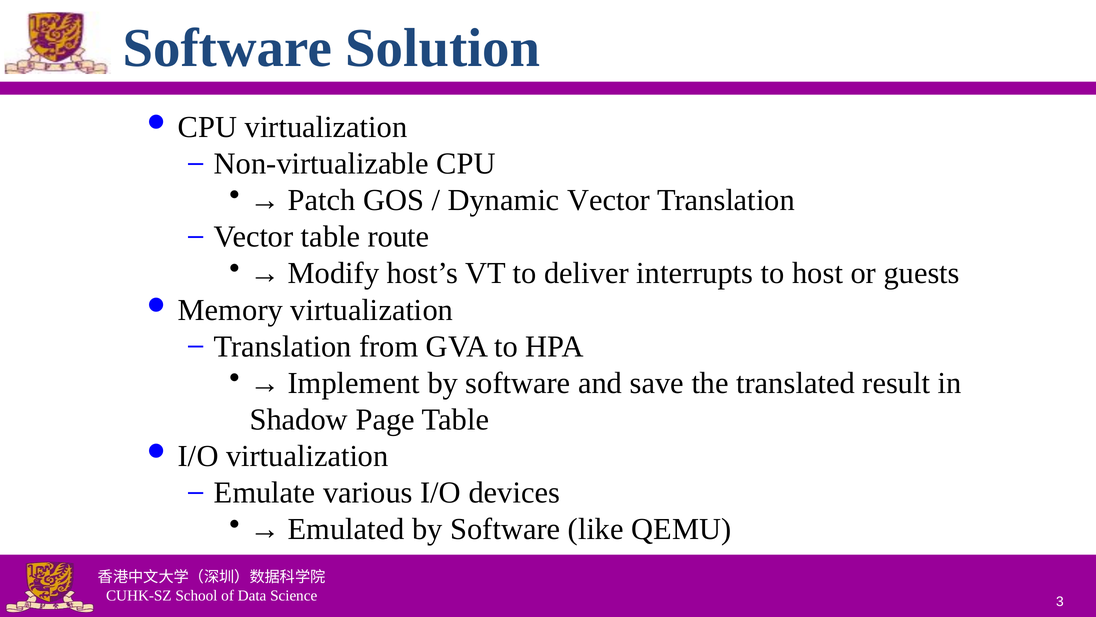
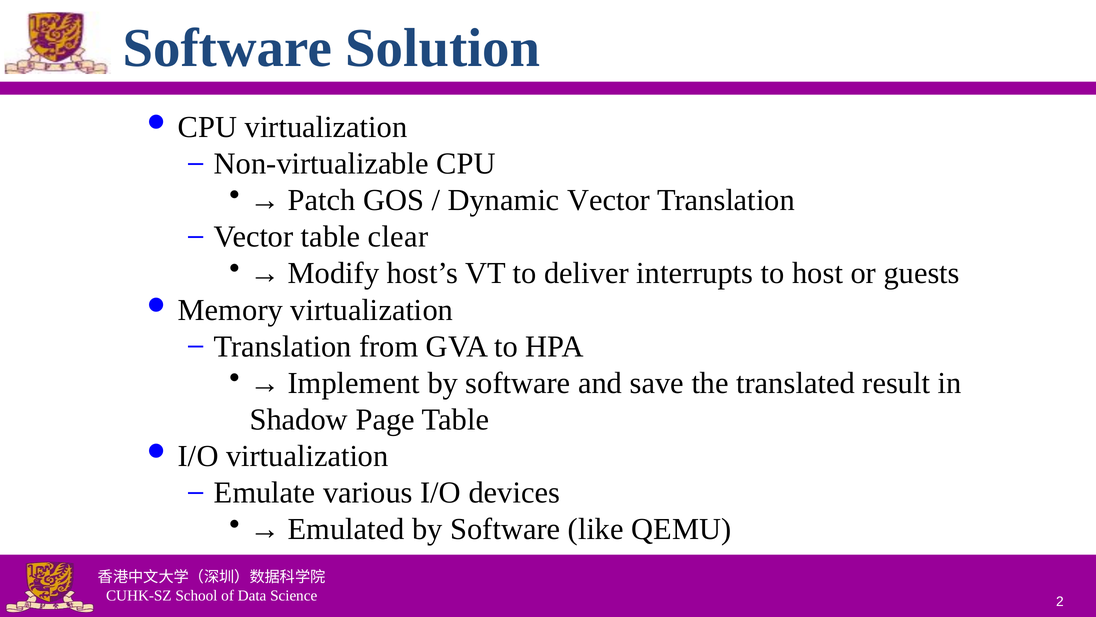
route: route -> clear (398, 237)
3: 3 -> 2 (1060, 601)
